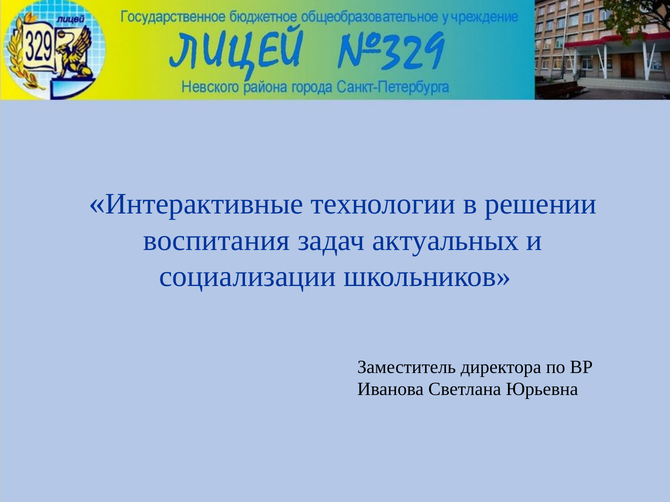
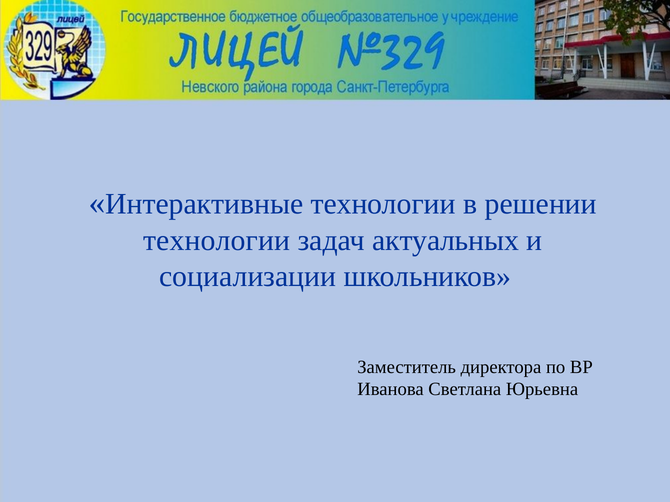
воспитания: воспитания -> технологии (217, 241)
